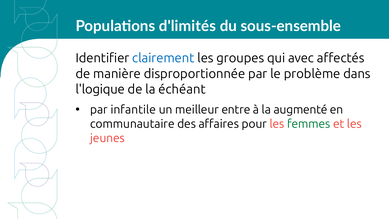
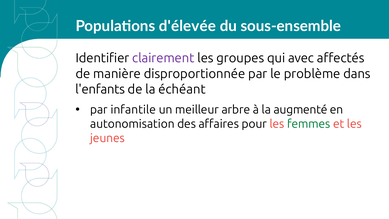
d'limités: d'limités -> d'élevée (187, 26)
clairement colour: blue -> purple (163, 58)
l'logique: l'logique -> l'enfants (100, 89)
entre: entre -> arbre (236, 110)
communautaire: communautaire -> autonomisation (132, 124)
